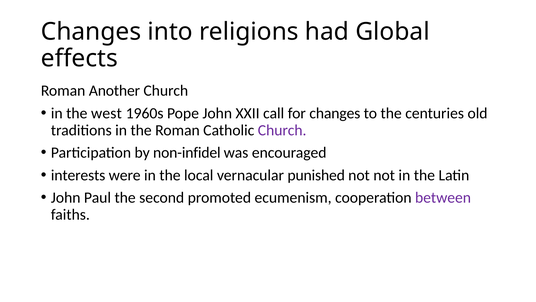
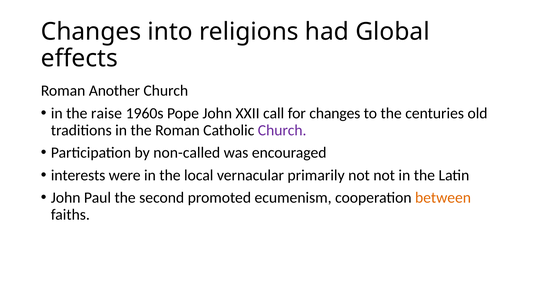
west: west -> raise (106, 113)
non-infidel: non-infidel -> non-called (187, 152)
punished: punished -> primarily (316, 175)
between colour: purple -> orange (443, 197)
